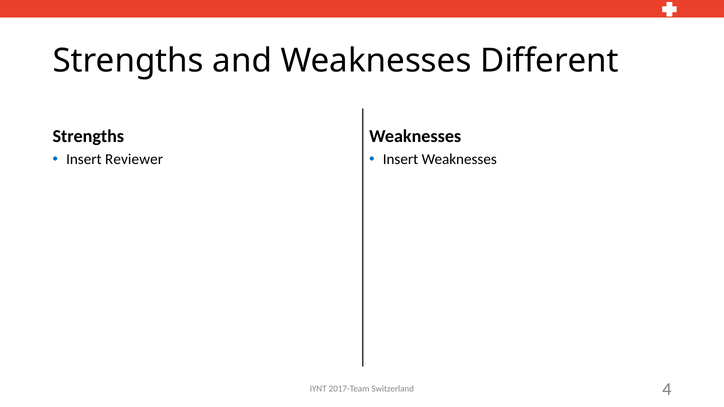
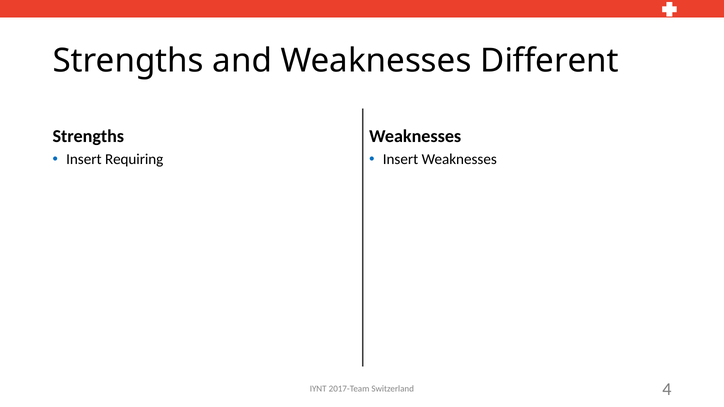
Reviewer: Reviewer -> Requiring (134, 160)
